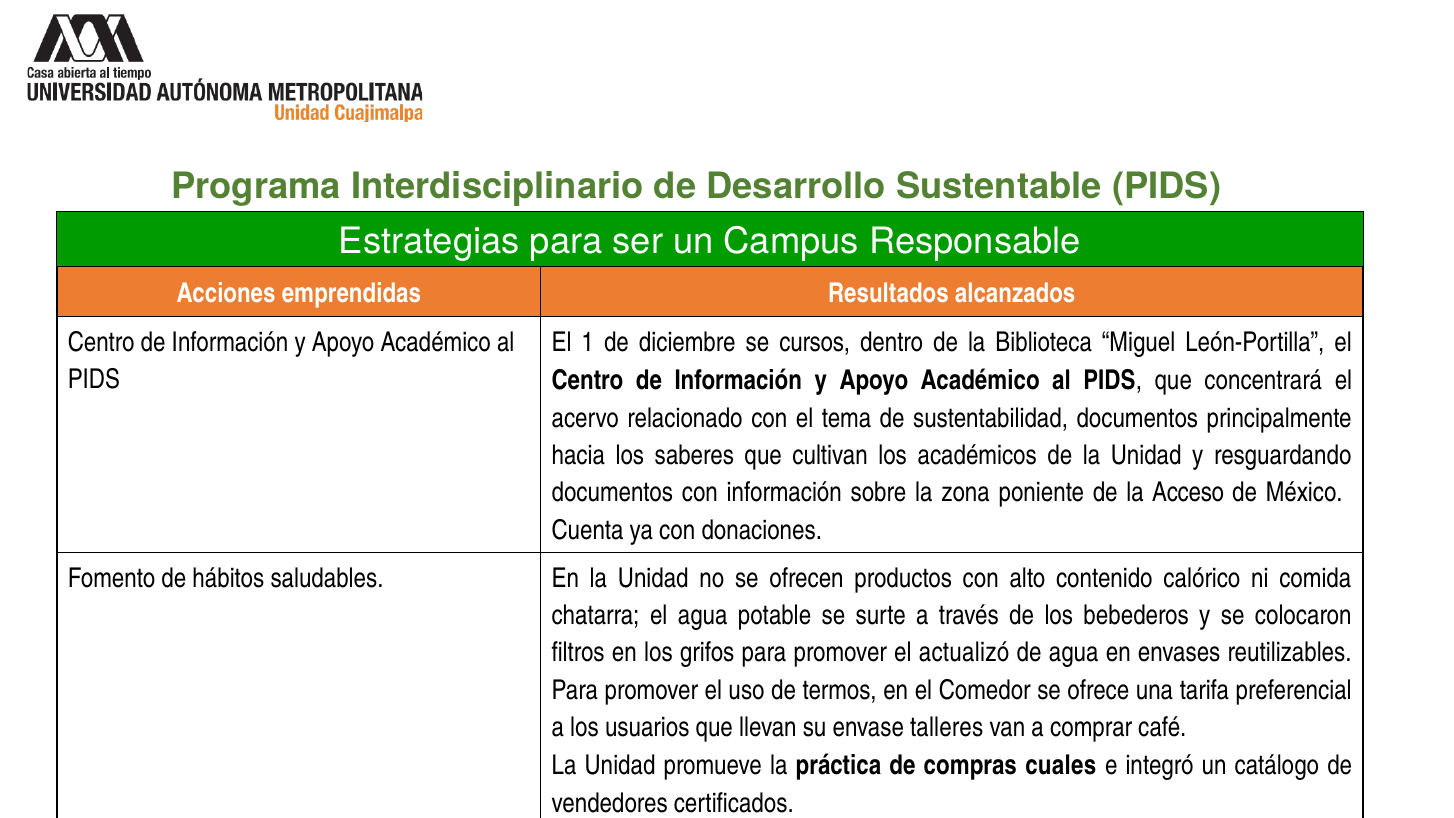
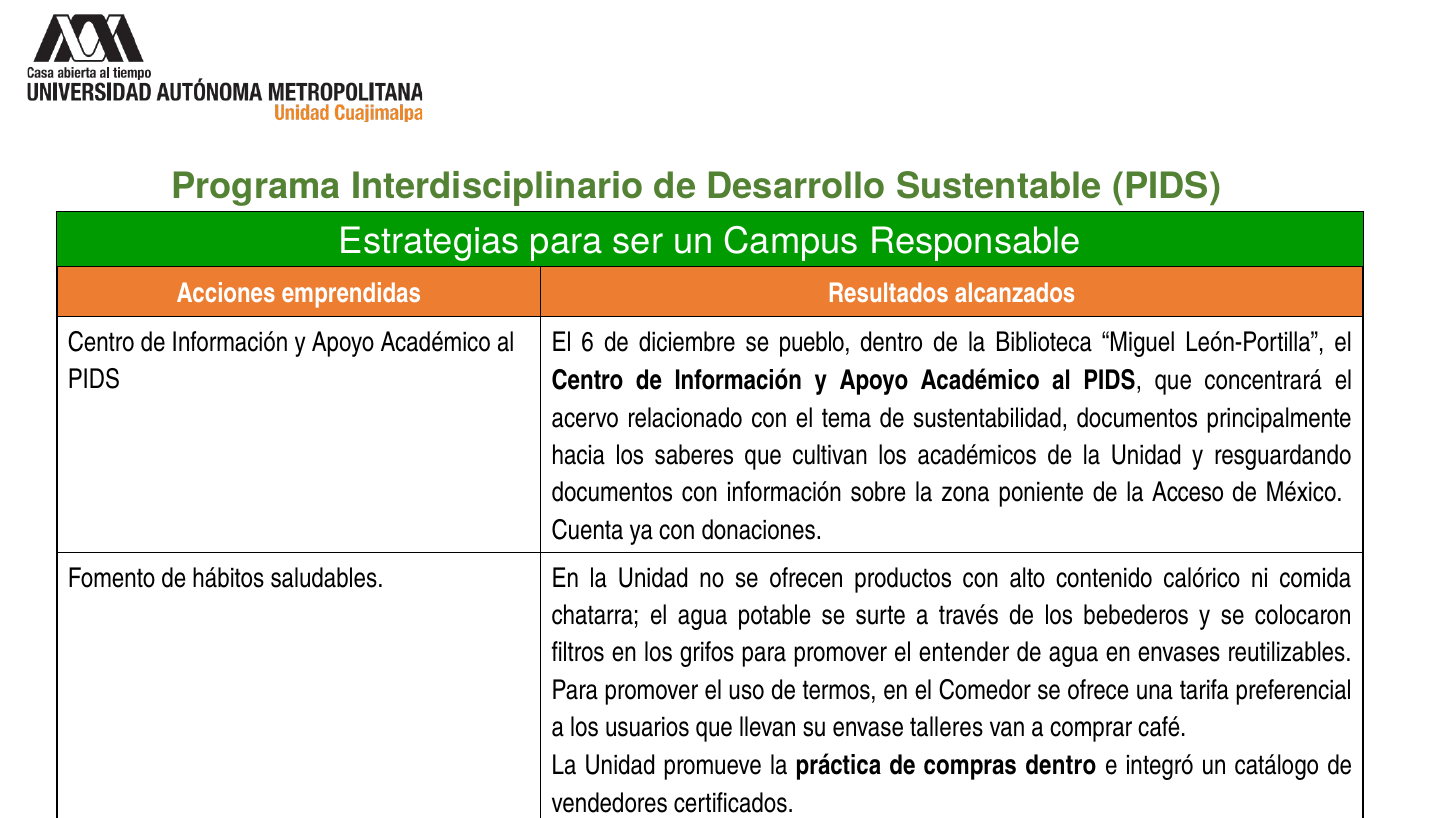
1: 1 -> 6 (588, 342)
cursos: cursos -> pueblo (815, 342)
actualizó: actualizó -> entender (964, 653)
compras cuales: cuales -> dentro (1061, 765)
